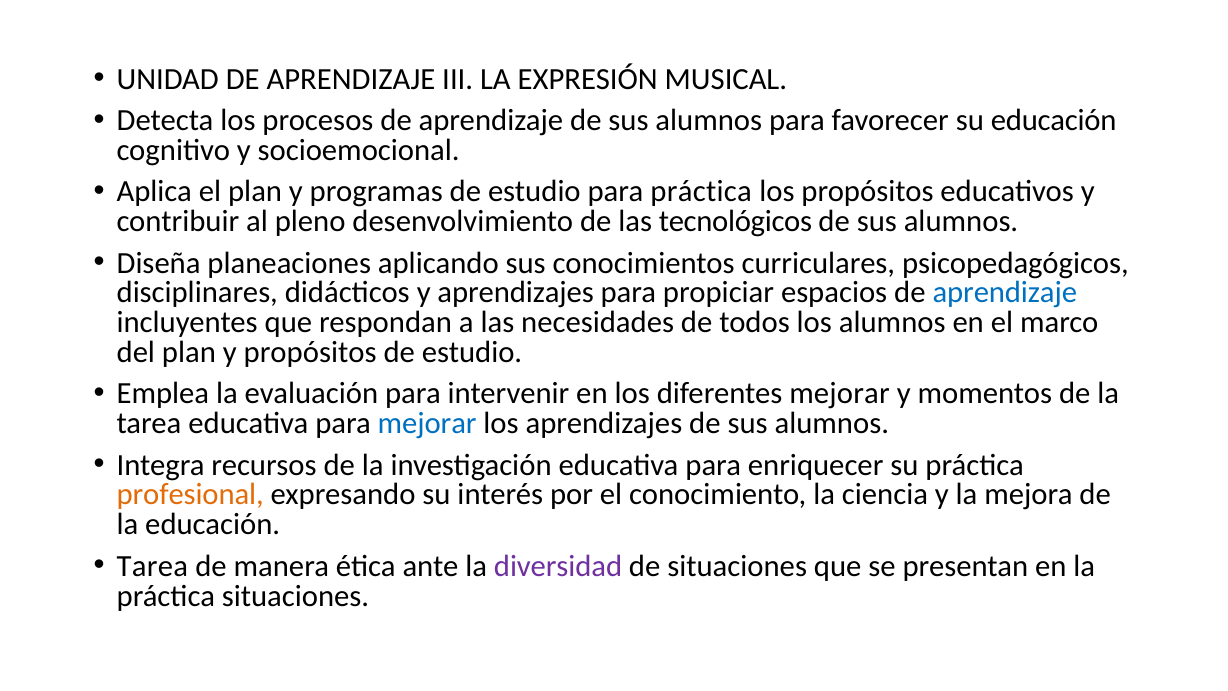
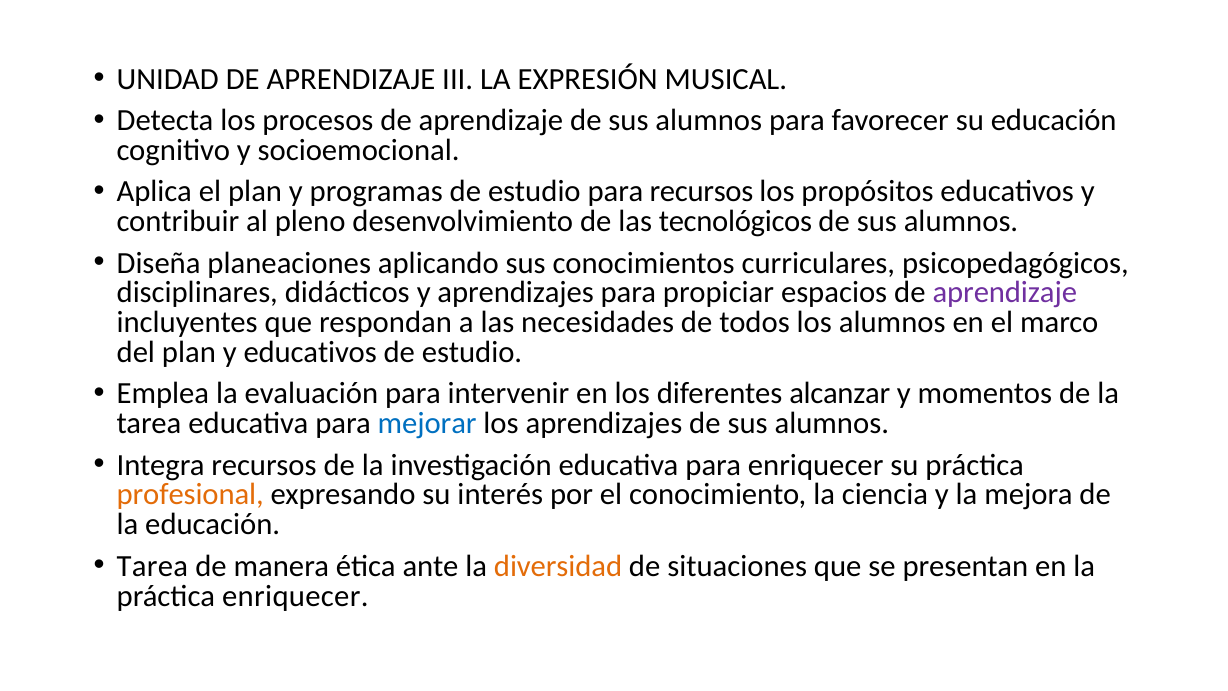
para práctica: práctica -> recursos (701, 192)
aprendizaje colour: blue -> purple (1005, 293)
y propósitos: propósitos -> educativos (310, 352)
diferentes mejorar: mejorar -> alcanzar (840, 394)
diversidad colour: purple -> orange (558, 566)
práctica situaciones: situaciones -> enriquecer (295, 596)
